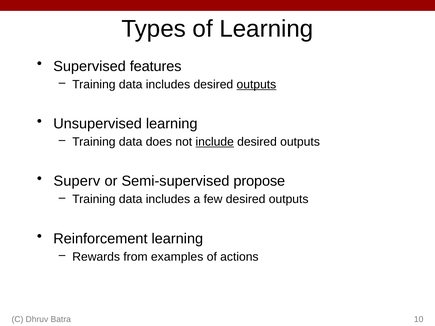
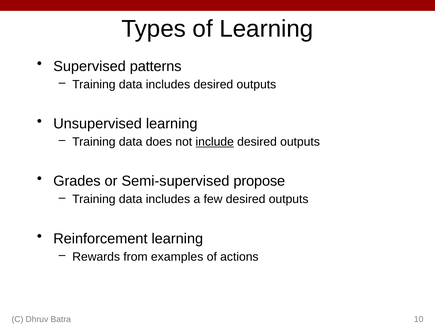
features: features -> patterns (156, 66)
outputs underline: present -> none (256, 84)
Superv: Superv -> Grades (77, 181)
